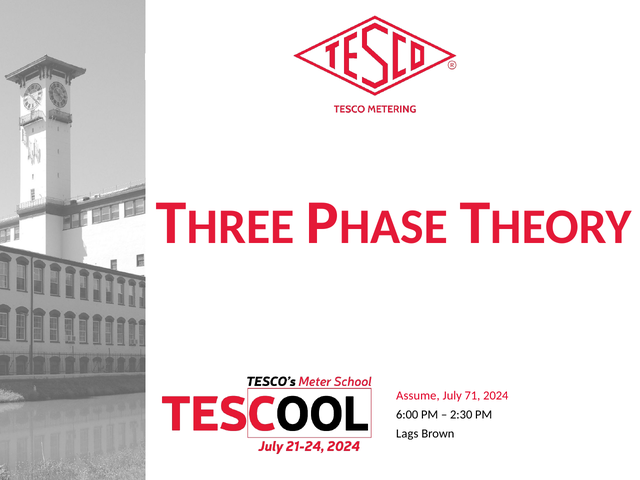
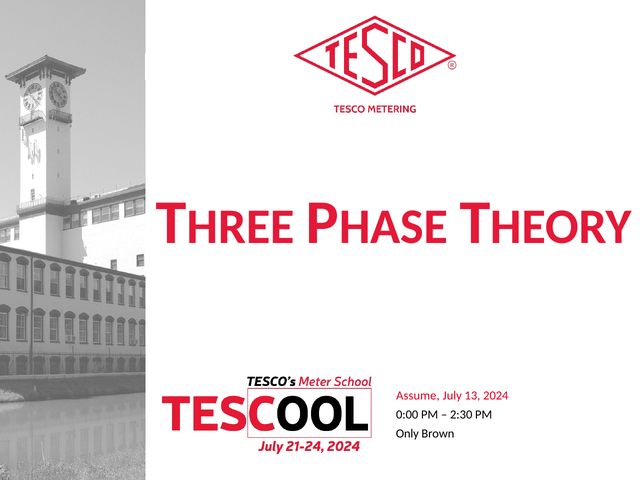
71: 71 -> 13 (472, 396)
6:00: 6:00 -> 0:00 (407, 415)
Lags: Lags -> Only (407, 434)
